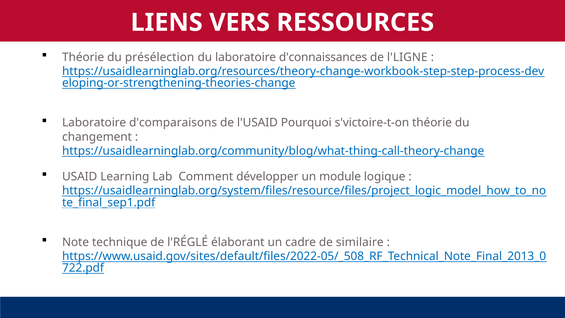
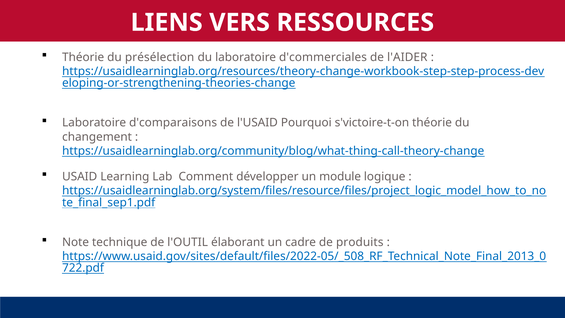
d'connaissances: d'connaissances -> d'commerciales (323, 57)
l'LIGNE: l'LIGNE -> l'AIDER (407, 57)
l'RÉGLÉ: l'RÉGLÉ -> l'OUTIL (188, 242)
similaire: similaire -> produits (360, 242)
